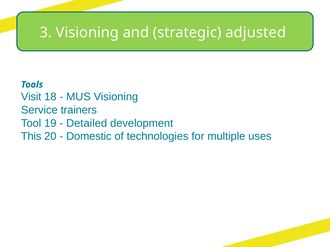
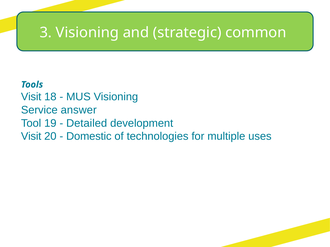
adjusted: adjusted -> common (256, 32)
trainers: trainers -> answer (79, 110)
This: This -> Visit (31, 137)
